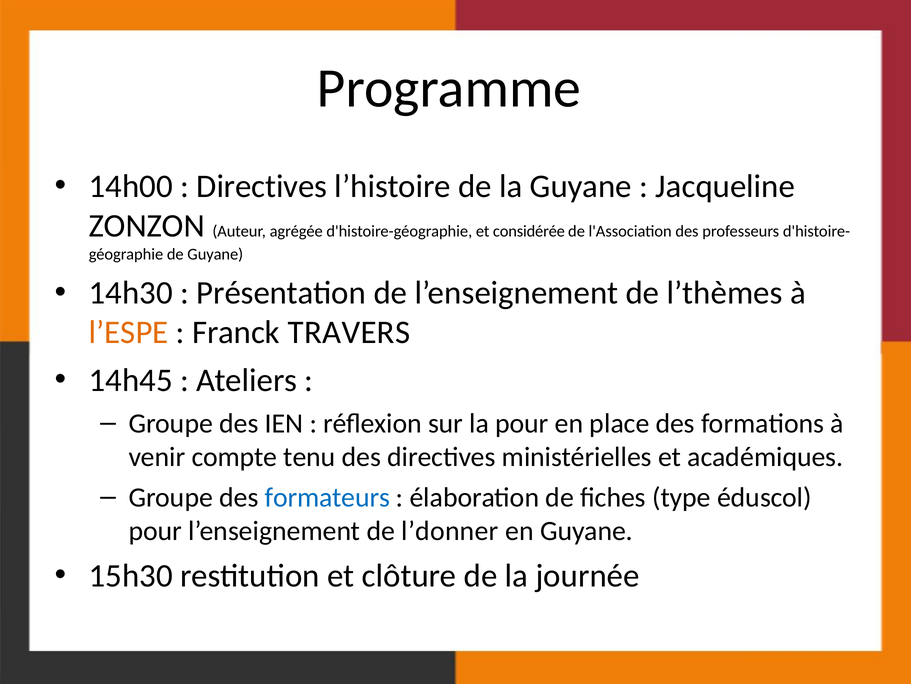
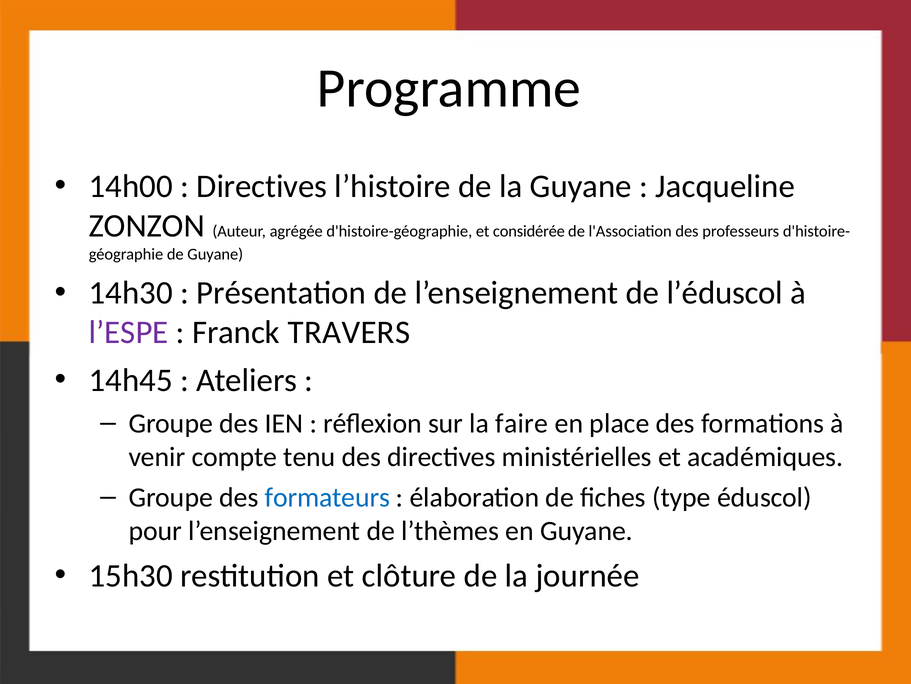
l’thèmes: l’thèmes -> l’éduscol (725, 293)
l’ESPE colour: orange -> purple (129, 332)
la pour: pour -> faire (522, 423)
l’donner: l’donner -> l’thèmes (450, 530)
